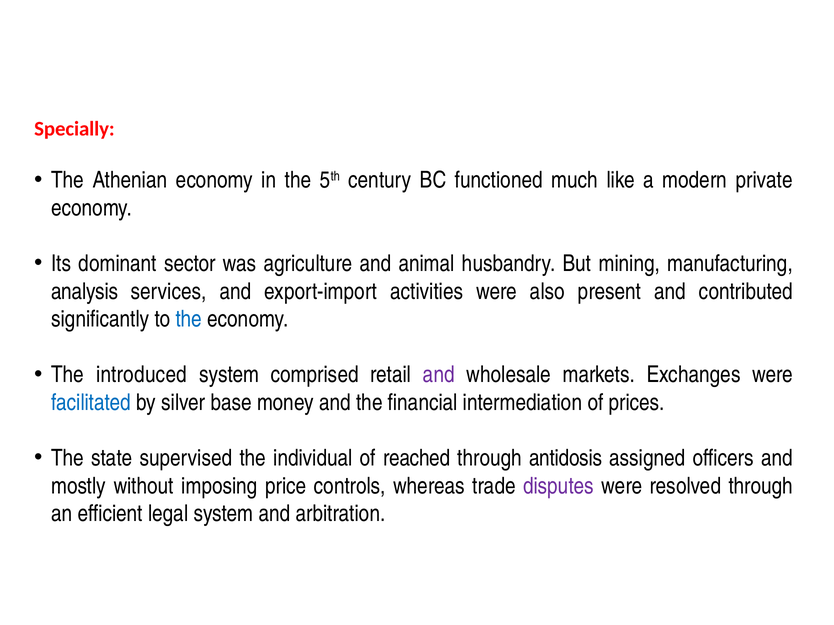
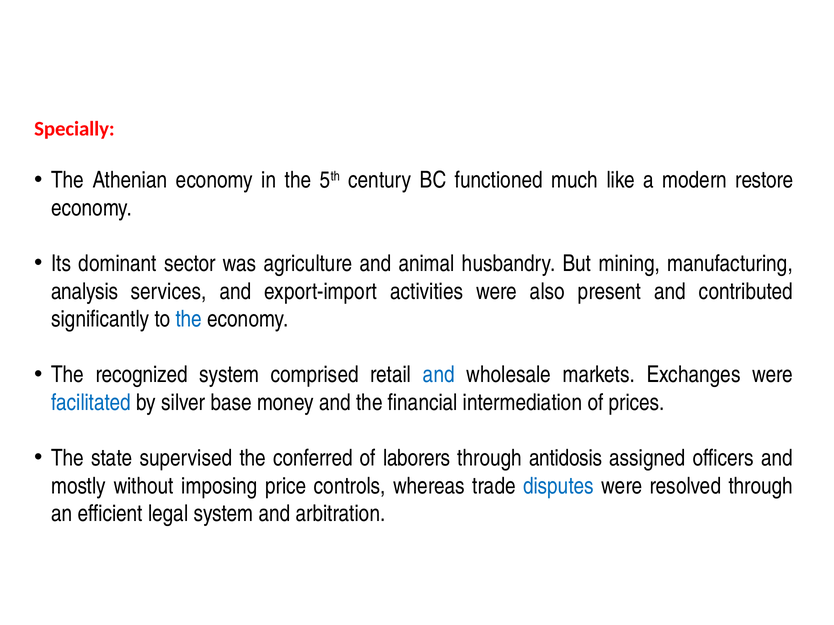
private: private -> restore (764, 180)
introduced: introduced -> recognized (142, 375)
and colour: purple -> blue (439, 375)
individual: individual -> conferred (313, 459)
reached: reached -> laborers (417, 459)
disputes colour: purple -> blue (559, 486)
